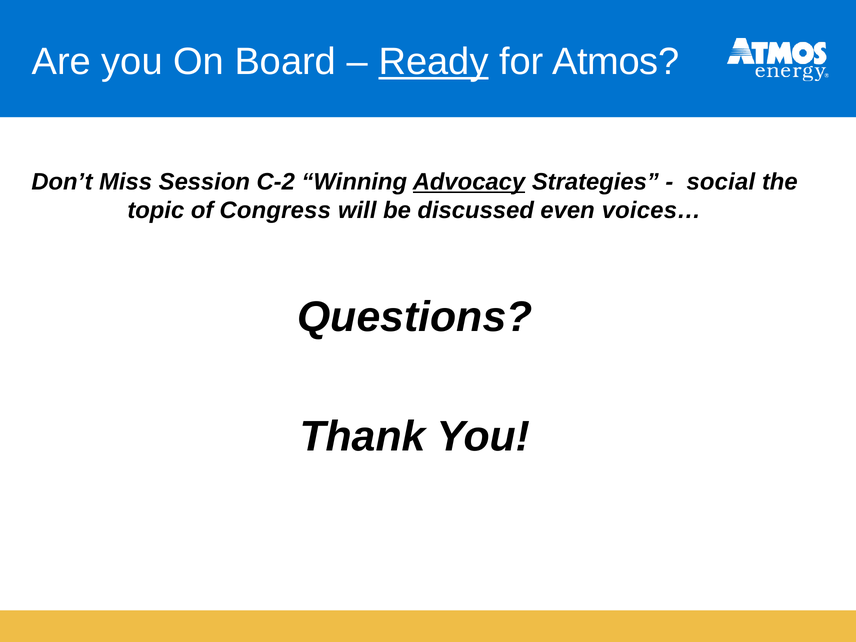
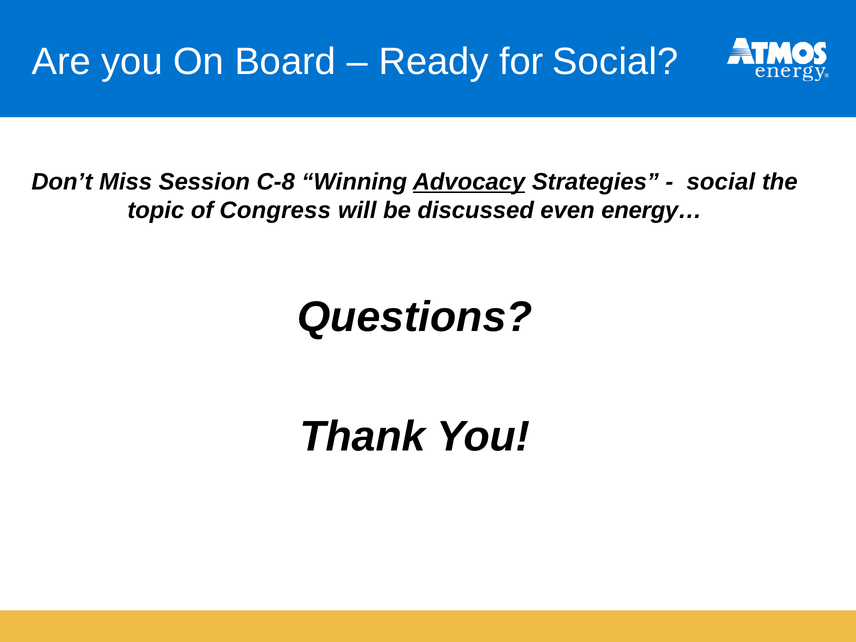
Ready underline: present -> none (434, 62)
for Atmos: Atmos -> Social (615, 62)
C-2: C-2 -> C-8 (276, 182)
voices…: voices… -> energy… (652, 210)
